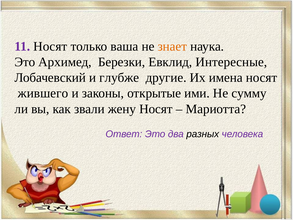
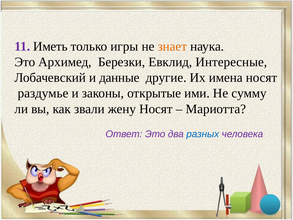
11 Носят: Носят -> Иметь (50, 46)
ваша: ваша -> игры (124, 46)
глубже: глубже -> данные (119, 78)
жившего: жившего -> раздумье (43, 93)
разных colour: black -> blue (203, 134)
